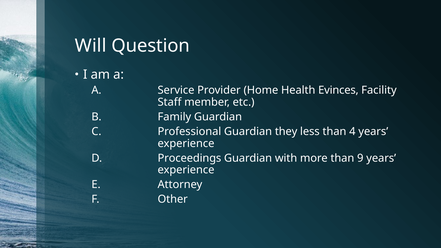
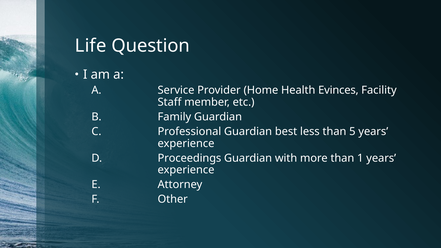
Will: Will -> Life (91, 46)
they: they -> best (286, 132)
4: 4 -> 5 (352, 132)
9: 9 -> 1 (360, 158)
